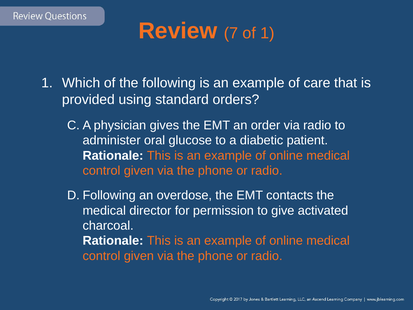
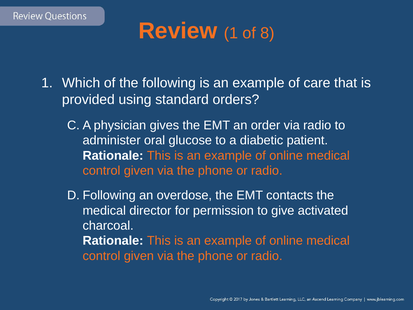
Review 7: 7 -> 1 (231, 33)
of 1: 1 -> 8 (267, 33)
